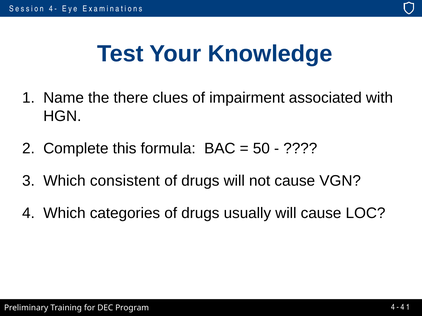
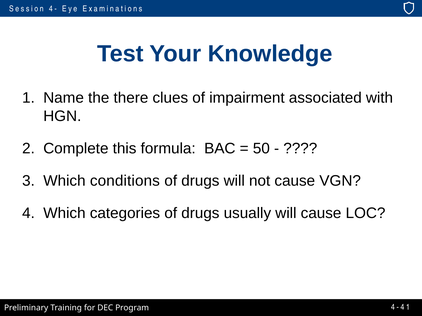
consistent: consistent -> conditions (125, 181)
